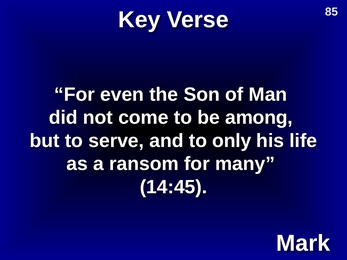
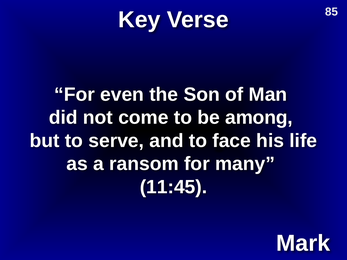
only: only -> face (232, 141)
14:45: 14:45 -> 11:45 (173, 187)
